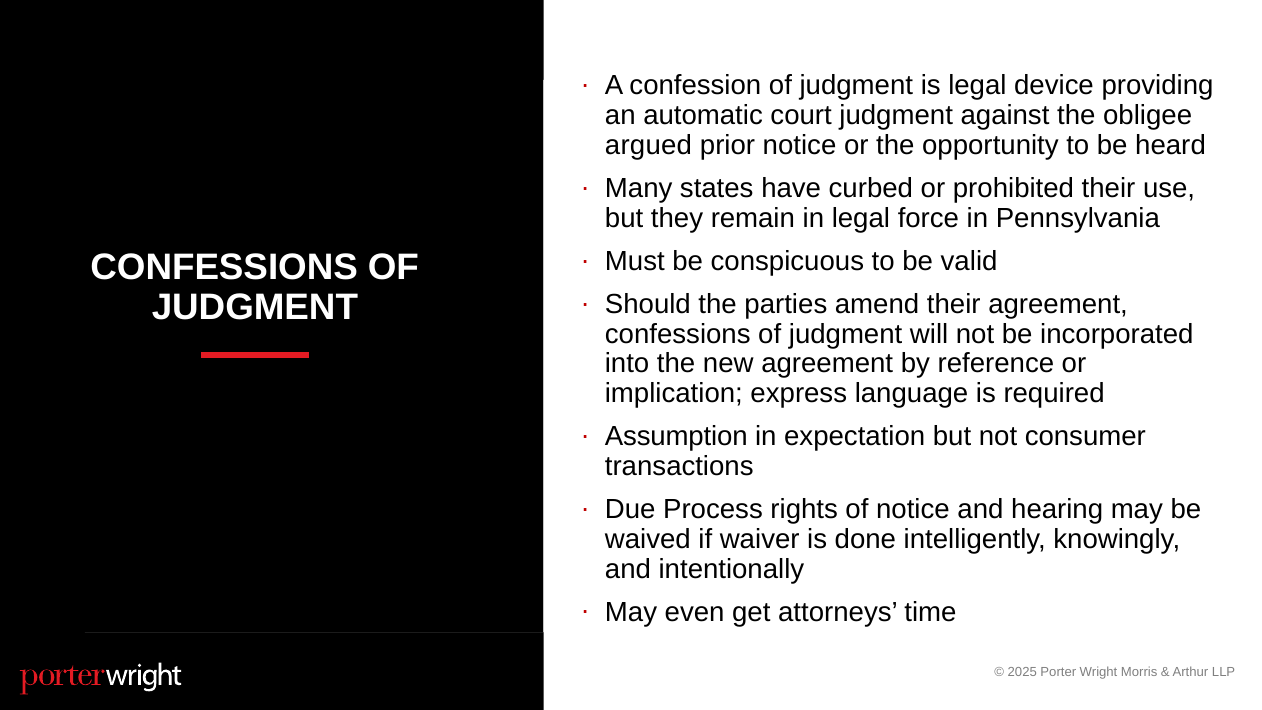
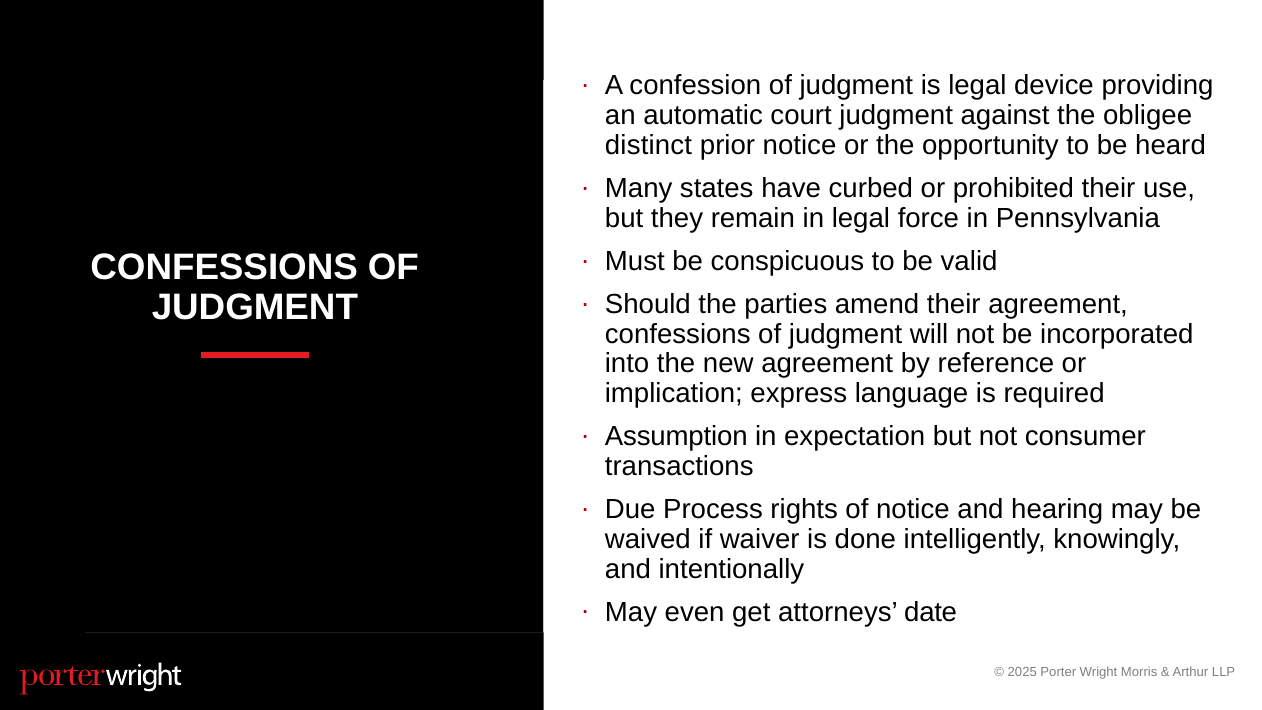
argued: argued -> distinct (649, 145)
time: time -> date (931, 612)
